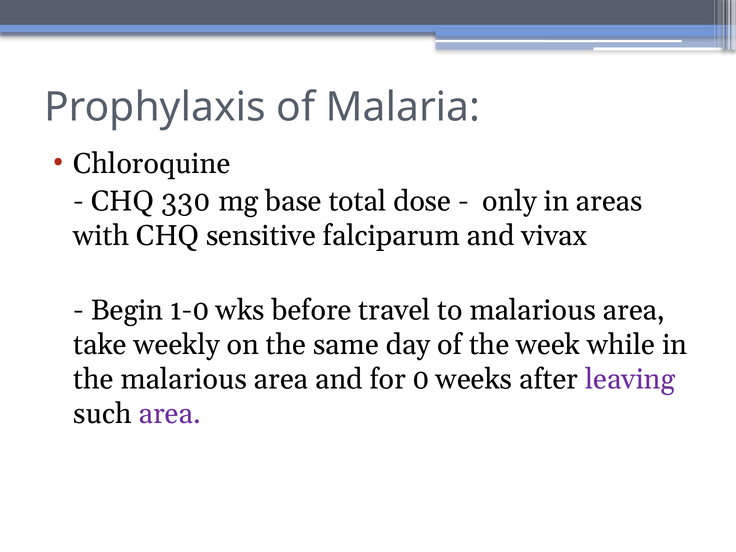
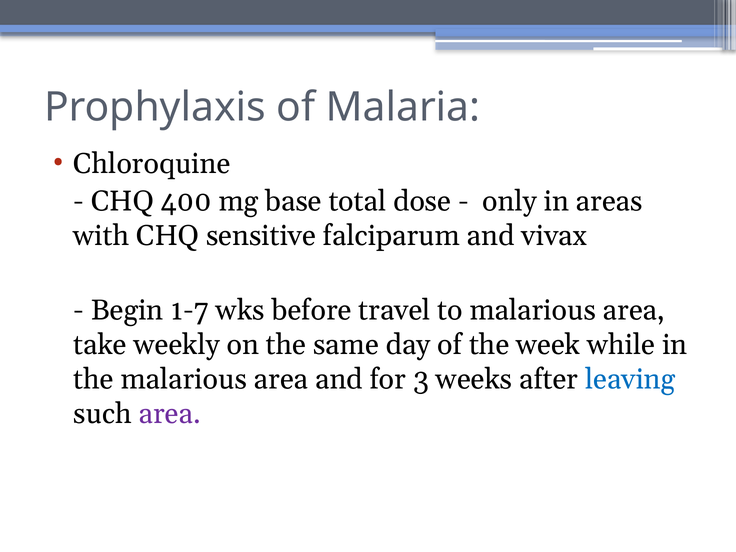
330: 330 -> 400 (186, 201)
1-0: 1-0 -> 1-7 (190, 311)
0: 0 -> 3 (421, 379)
leaving colour: purple -> blue (630, 379)
